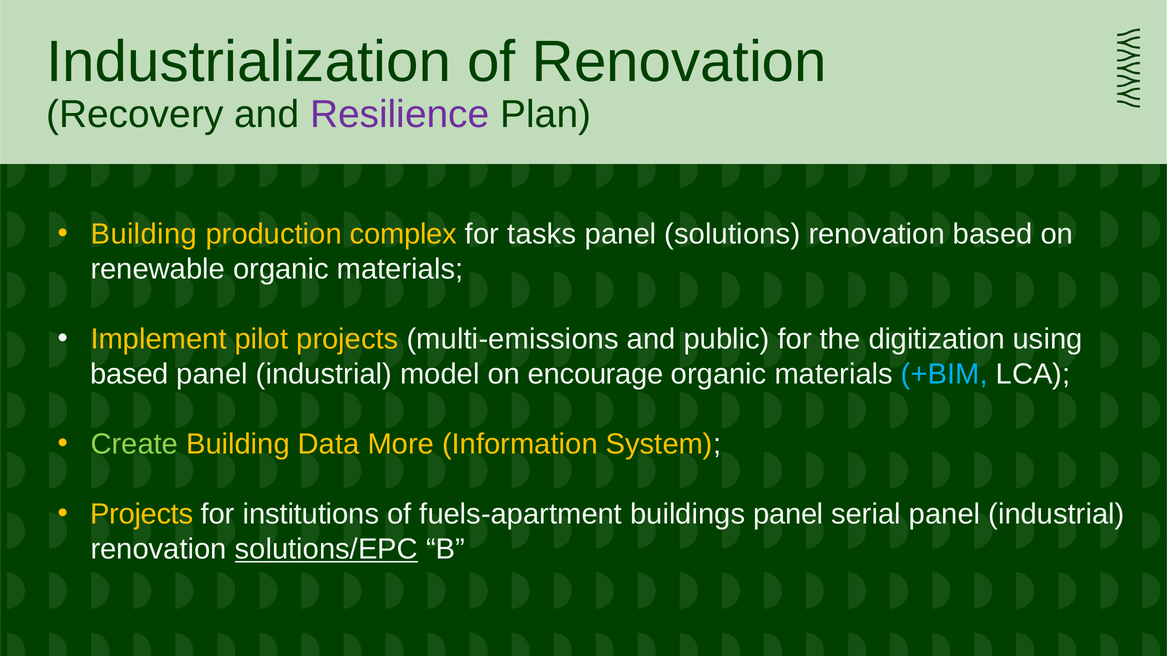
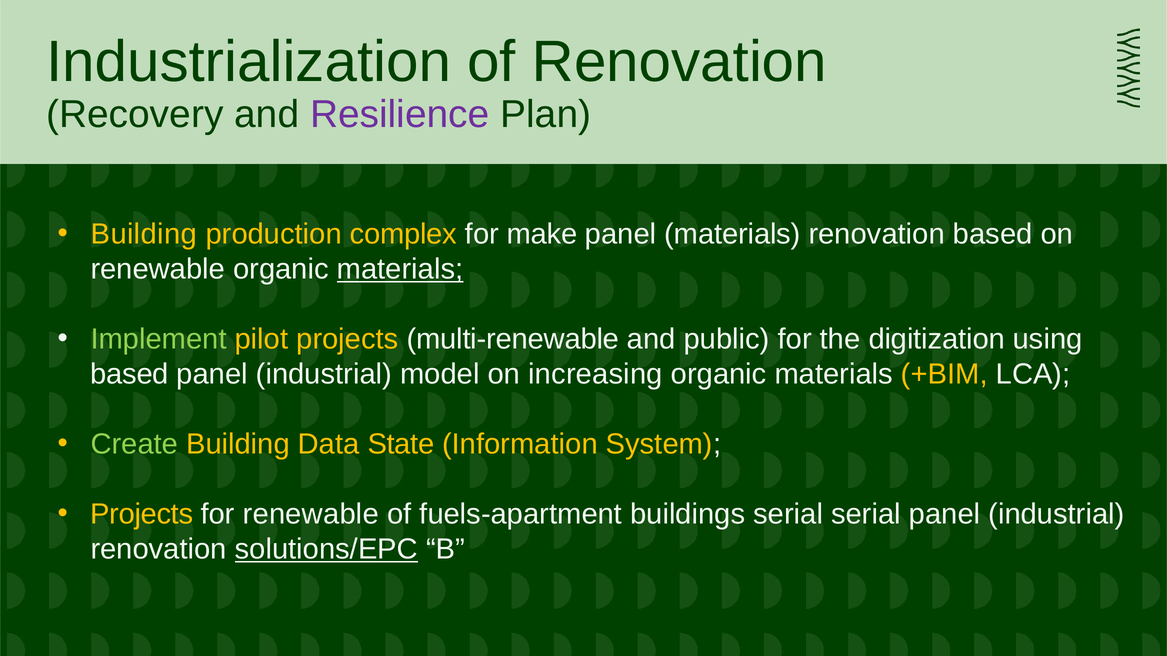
tasks: tasks -> make (542, 234)
panel solutions: solutions -> materials (732, 234)
materials underline: none -> present (400, 269)
Implement colour: yellow -> light green (159, 339)
multi-emissions: multi-emissions -> multi-renewable (513, 339)
encourage: encourage -> increasing (595, 374)
+BIM colour: light blue -> yellow (944, 374)
More: More -> State (401, 444)
for institutions: institutions -> renewable (311, 515)
buildings panel: panel -> serial (788, 515)
